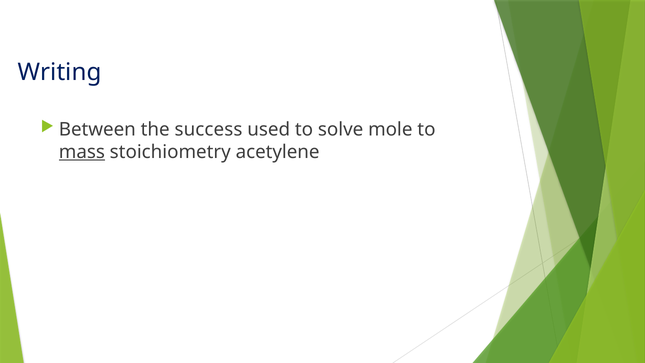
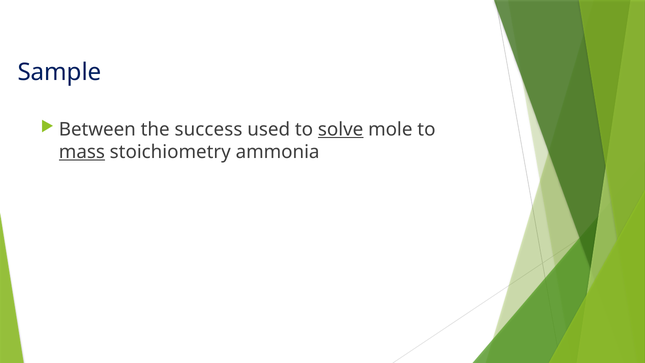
Writing: Writing -> Sample (60, 72)
solve underline: none -> present (341, 129)
acetylene: acetylene -> ammonia (278, 152)
